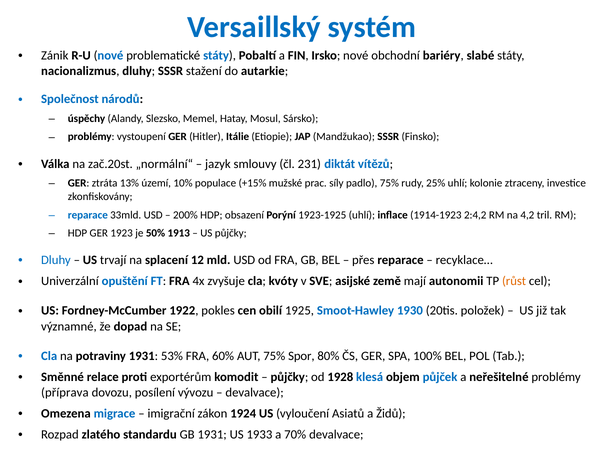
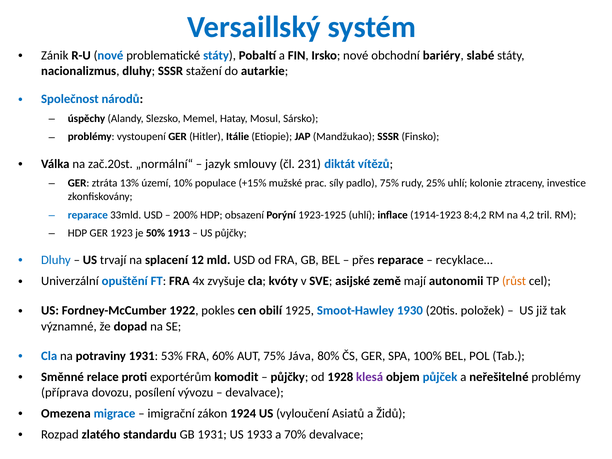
2:4,2: 2:4,2 -> 8:4,2 (475, 215)
Spor: Spor -> Jáva (301, 356)
klesá colour: blue -> purple (370, 377)
